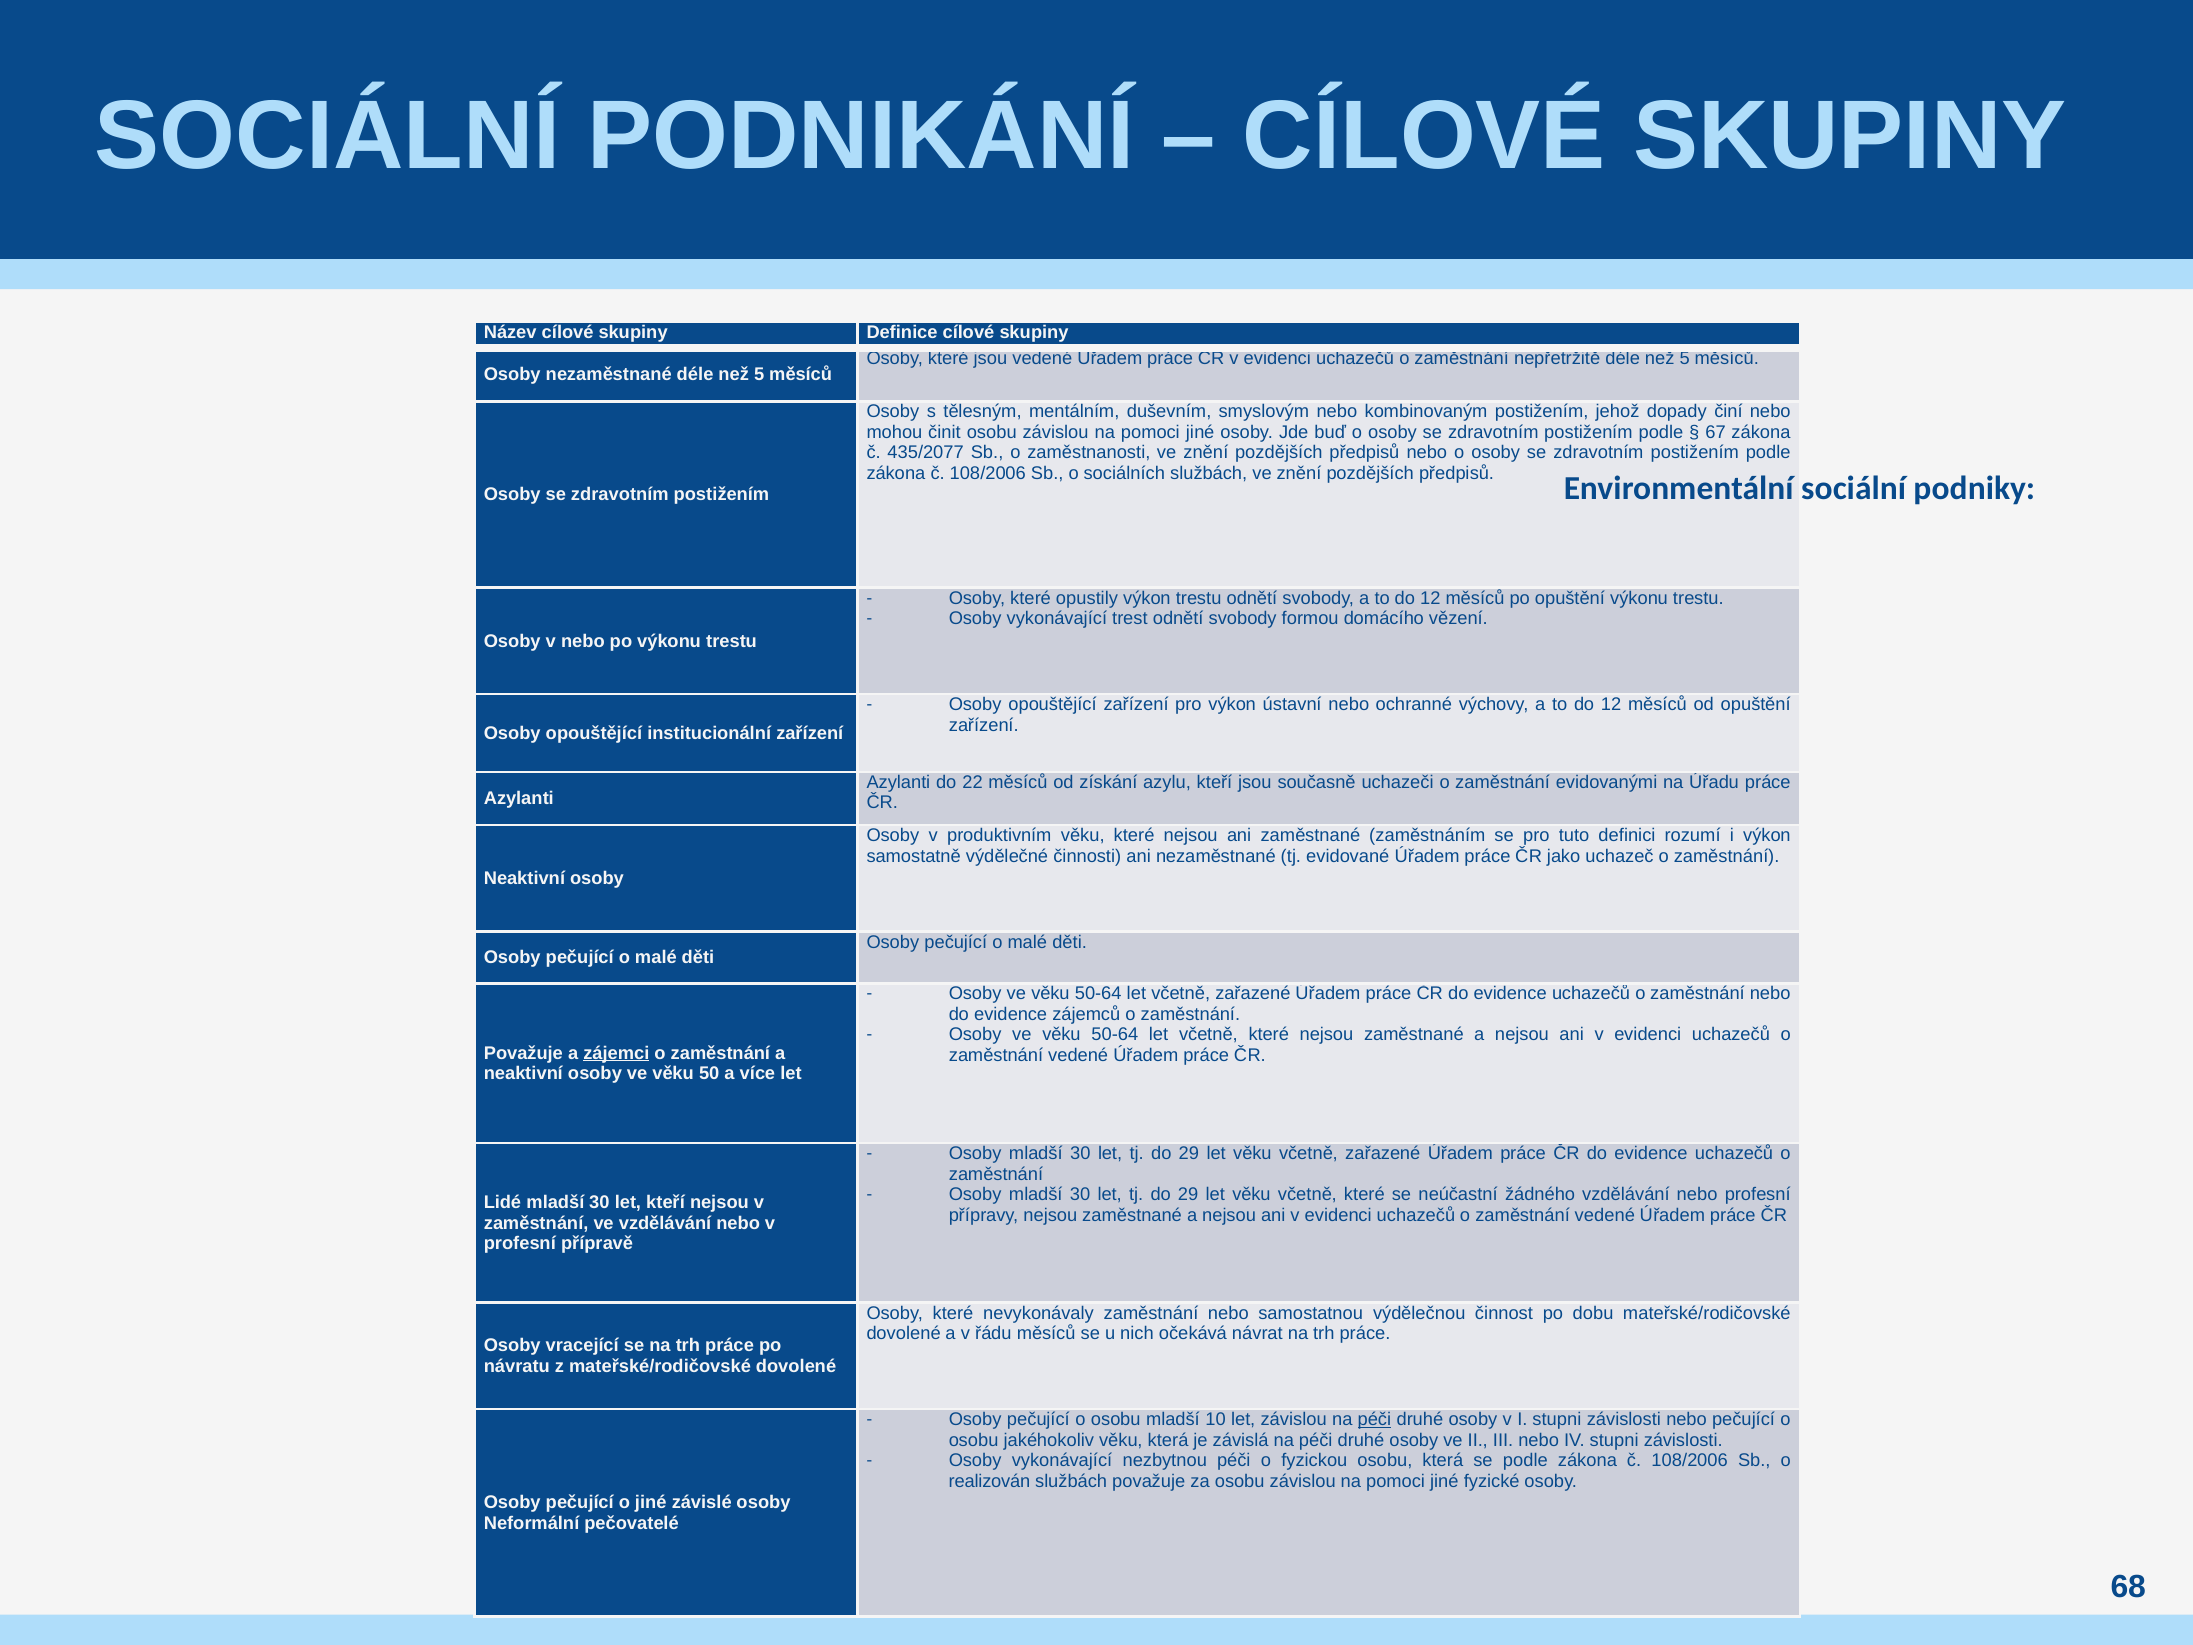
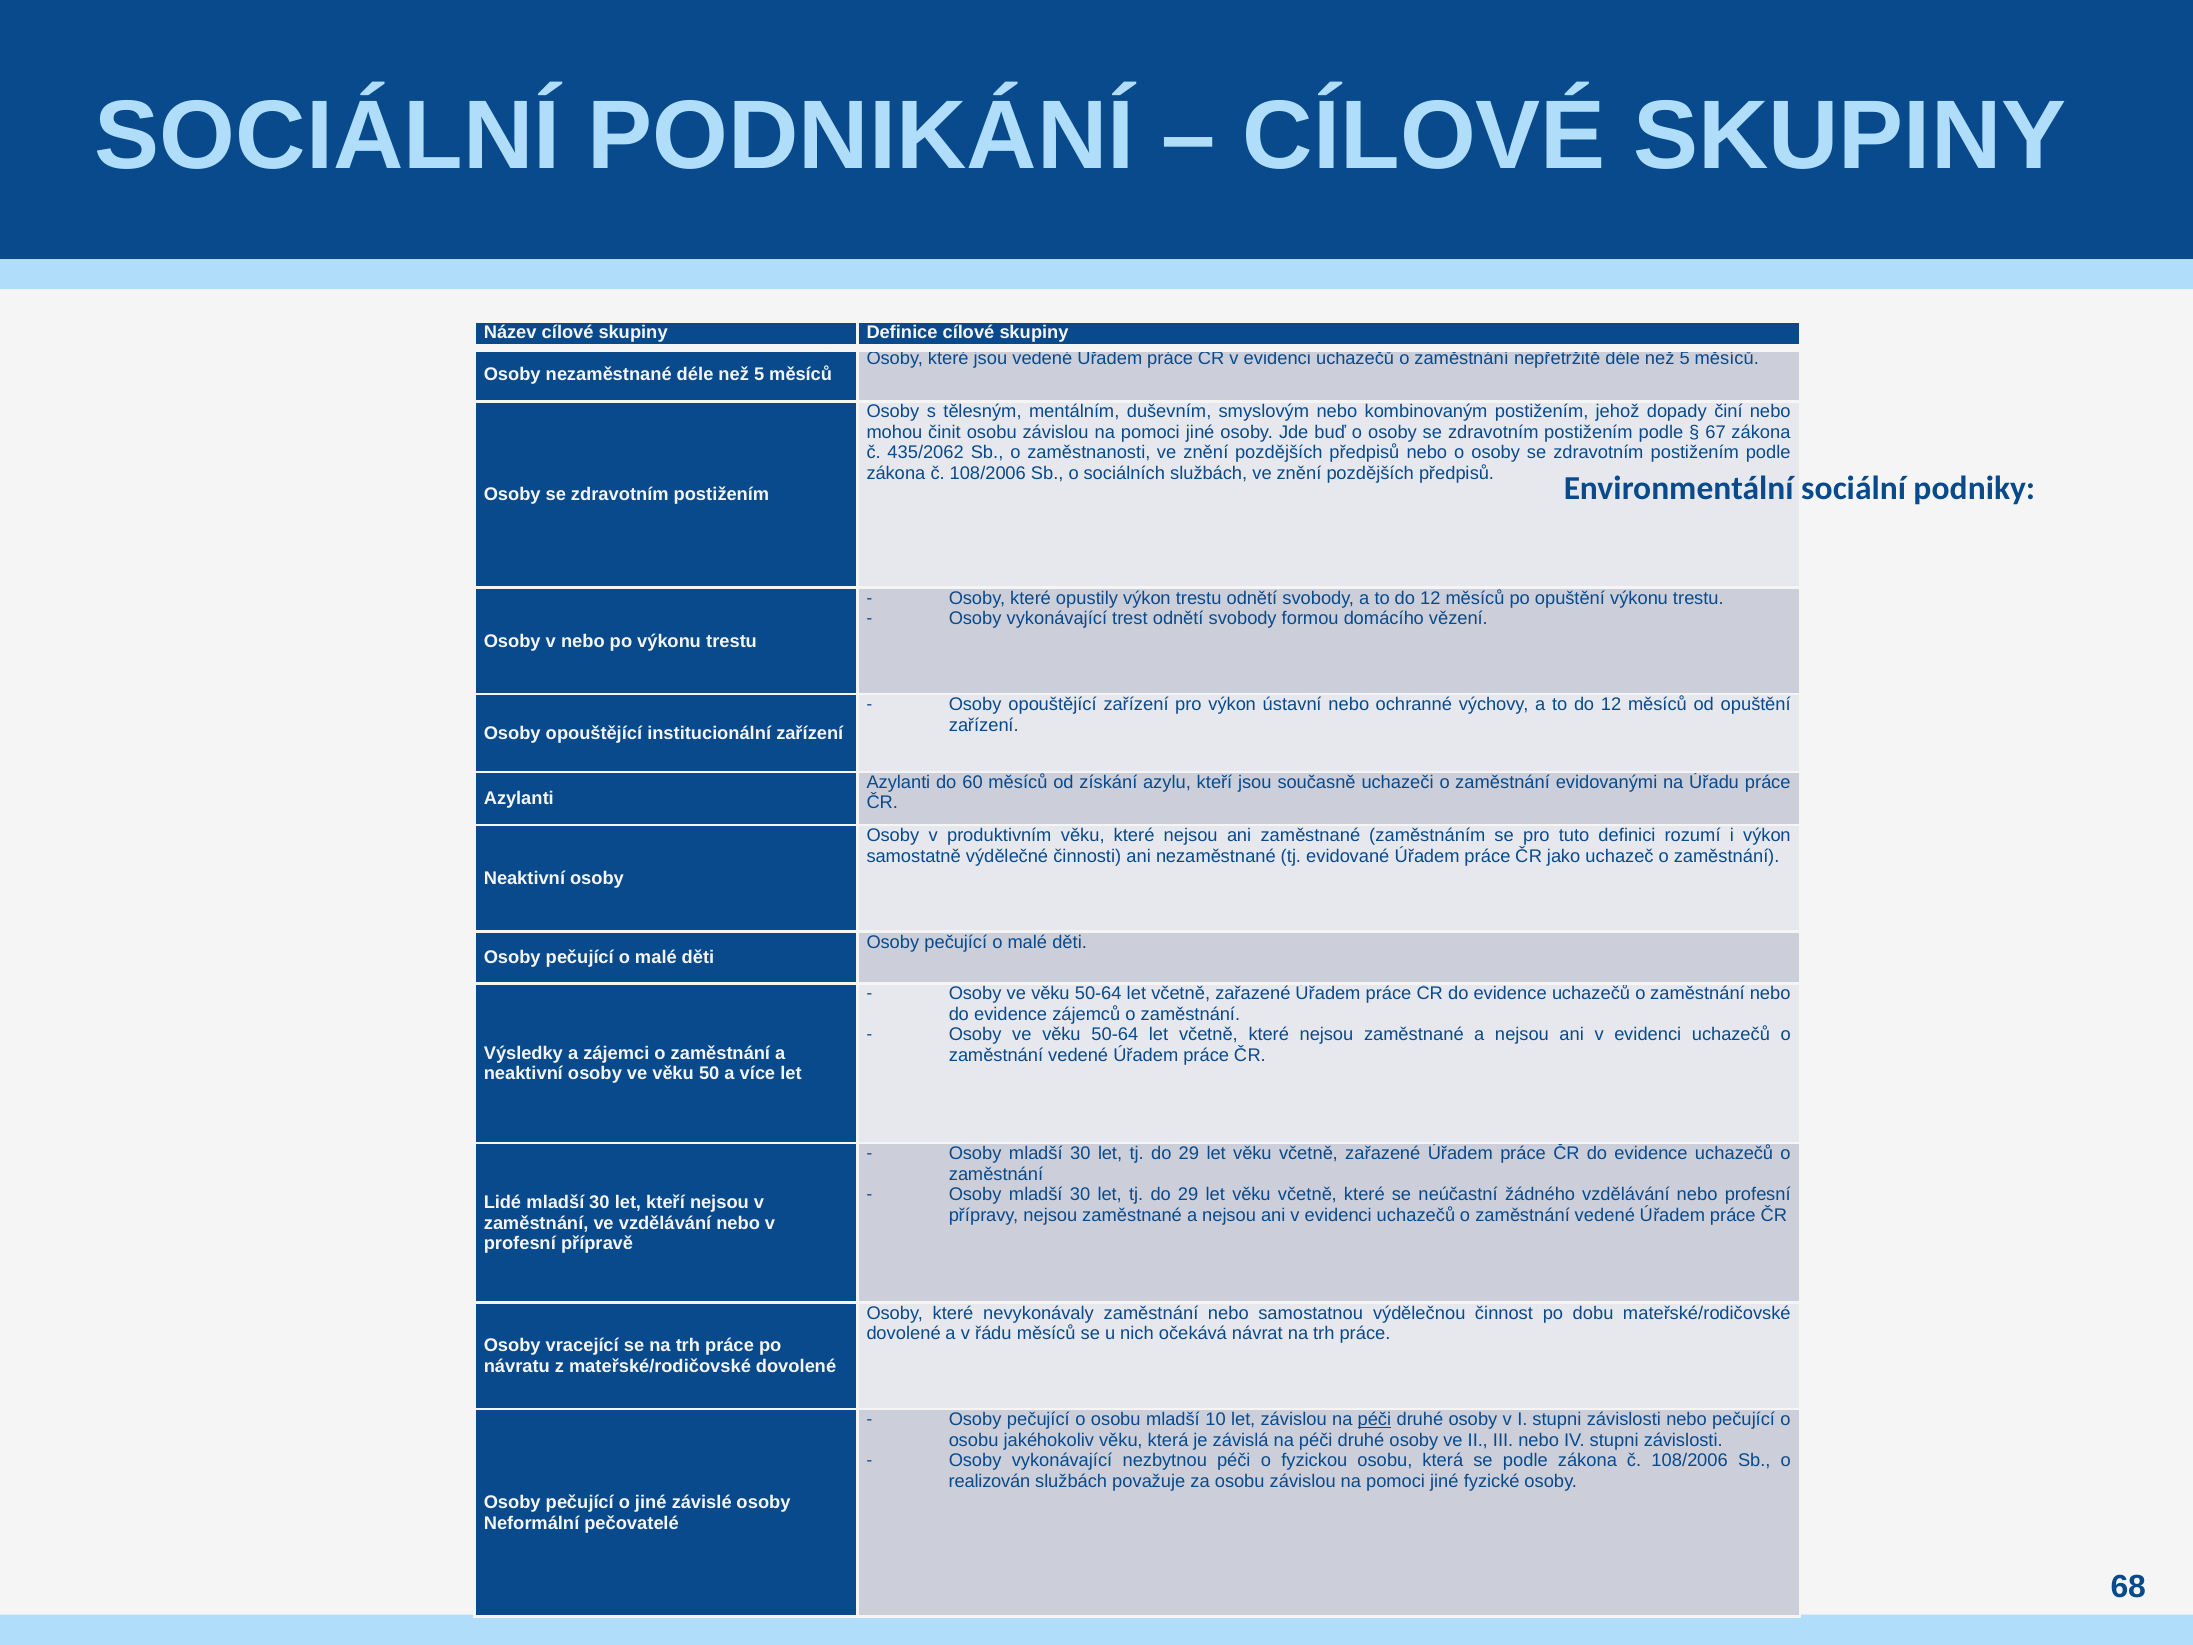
435/2077: 435/2077 -> 435/2062 (926, 453)
22: 22 -> 60 (973, 782)
Považuje: Považuje -> Výsledky (523, 1053)
zájemci underline: present -> none (616, 1053)
